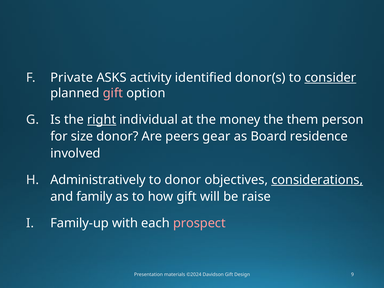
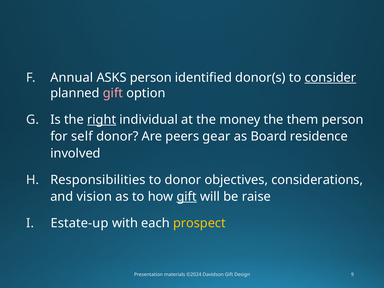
Private: Private -> Annual (72, 78)
ASKS activity: activity -> person (151, 78)
size: size -> self (82, 136)
Administratively: Administratively -> Responsibilities (98, 180)
considerations underline: present -> none (317, 180)
family: family -> vision (94, 197)
gift underline: none -> present (187, 197)
Family-up: Family-up -> Estate-up (79, 223)
prospect colour: pink -> yellow (199, 223)
